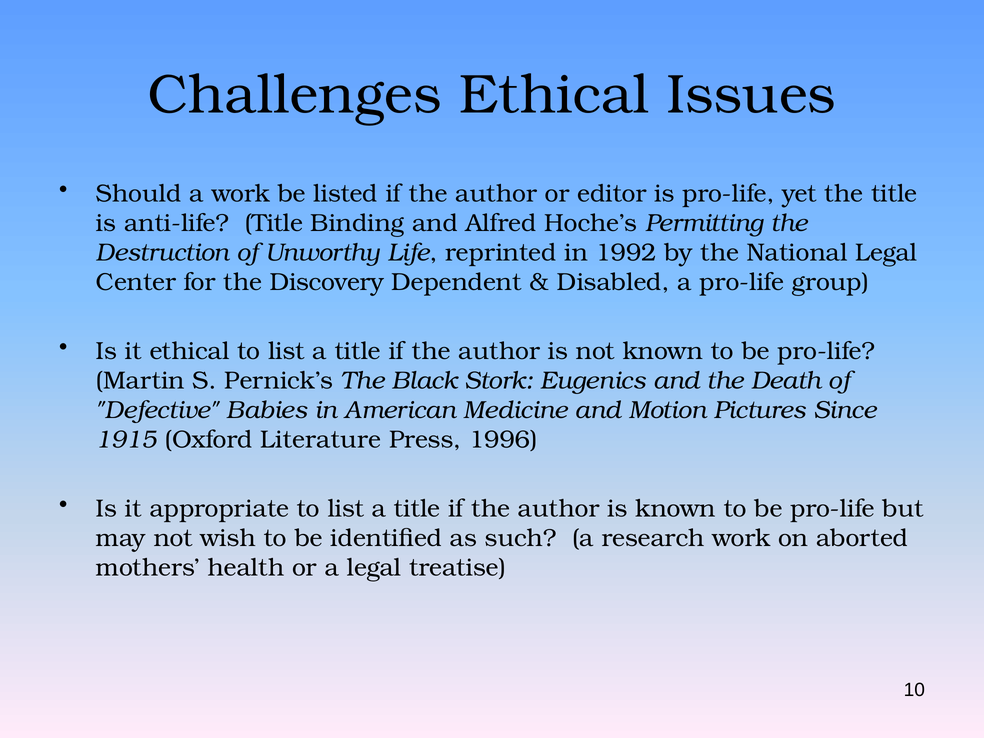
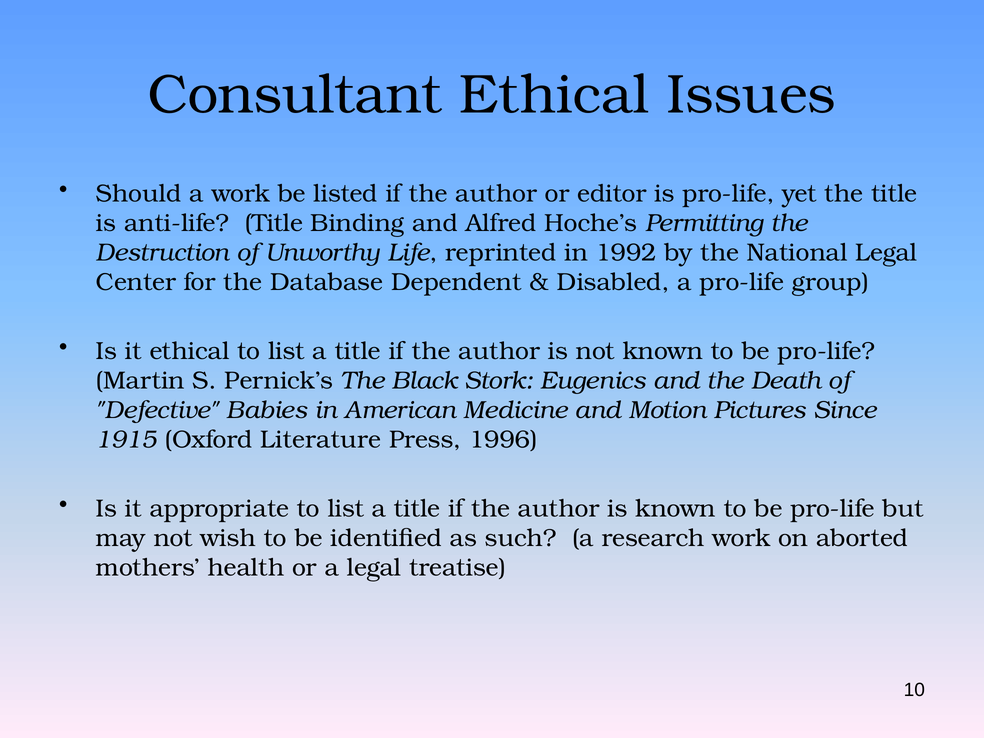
Challenges: Challenges -> Consultant (295, 95)
Discovery: Discovery -> Database (327, 282)
